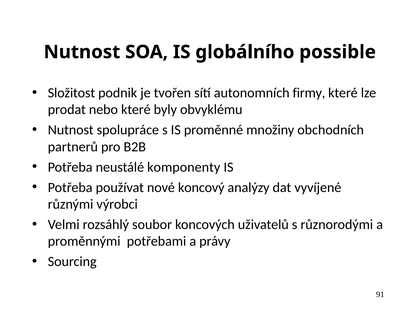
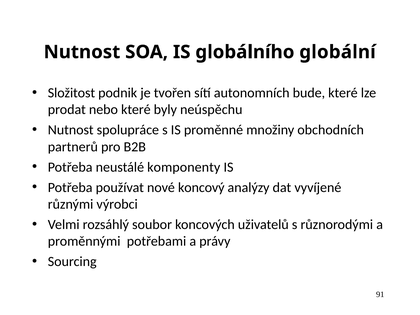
possible: possible -> globální (338, 52)
firmy: firmy -> bude (309, 93)
obvyklému: obvyklému -> neúspěchu (211, 110)
